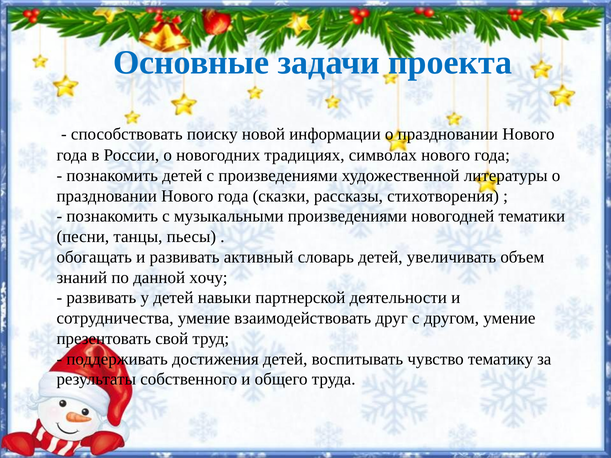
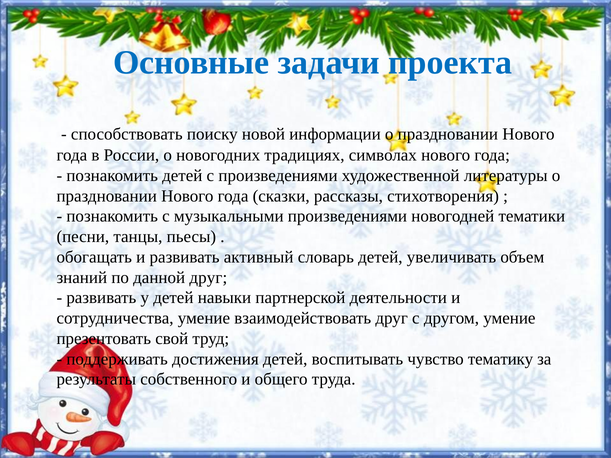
данной хочу: хочу -> друг (208, 278)
